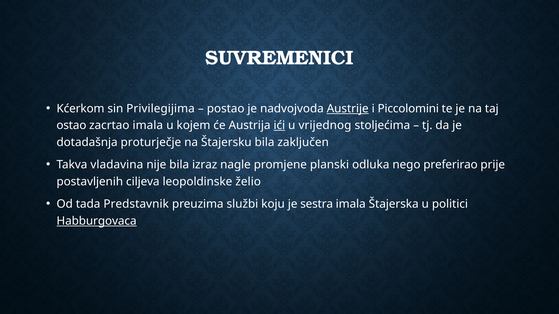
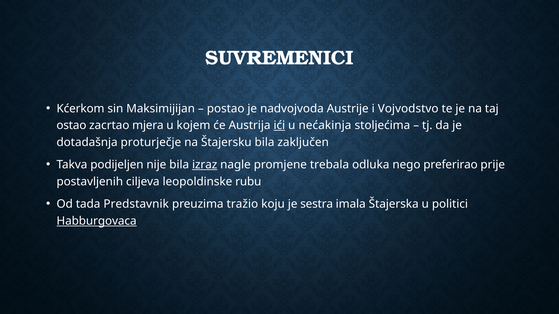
Privilegijima: Privilegijima -> Maksimijijan (161, 109)
Austrije underline: present -> none (348, 109)
Piccolomini: Piccolomini -> Vojvodstvo (408, 109)
zacrtao imala: imala -> mjera (148, 126)
vrijednog: vrijednog -> nećakinja (325, 126)
vladavina: vladavina -> podijeljen (117, 165)
izraz underline: none -> present (205, 165)
planski: planski -> trebala (330, 165)
želio: želio -> rubu (248, 182)
službi: službi -> tražio (242, 204)
